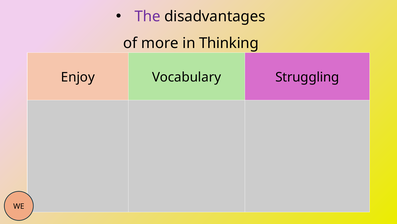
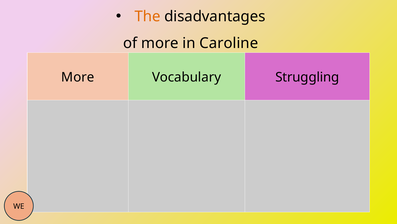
The colour: purple -> orange (148, 16)
Thinking: Thinking -> Caroline (229, 43)
Enjoy: Enjoy -> More (78, 77)
